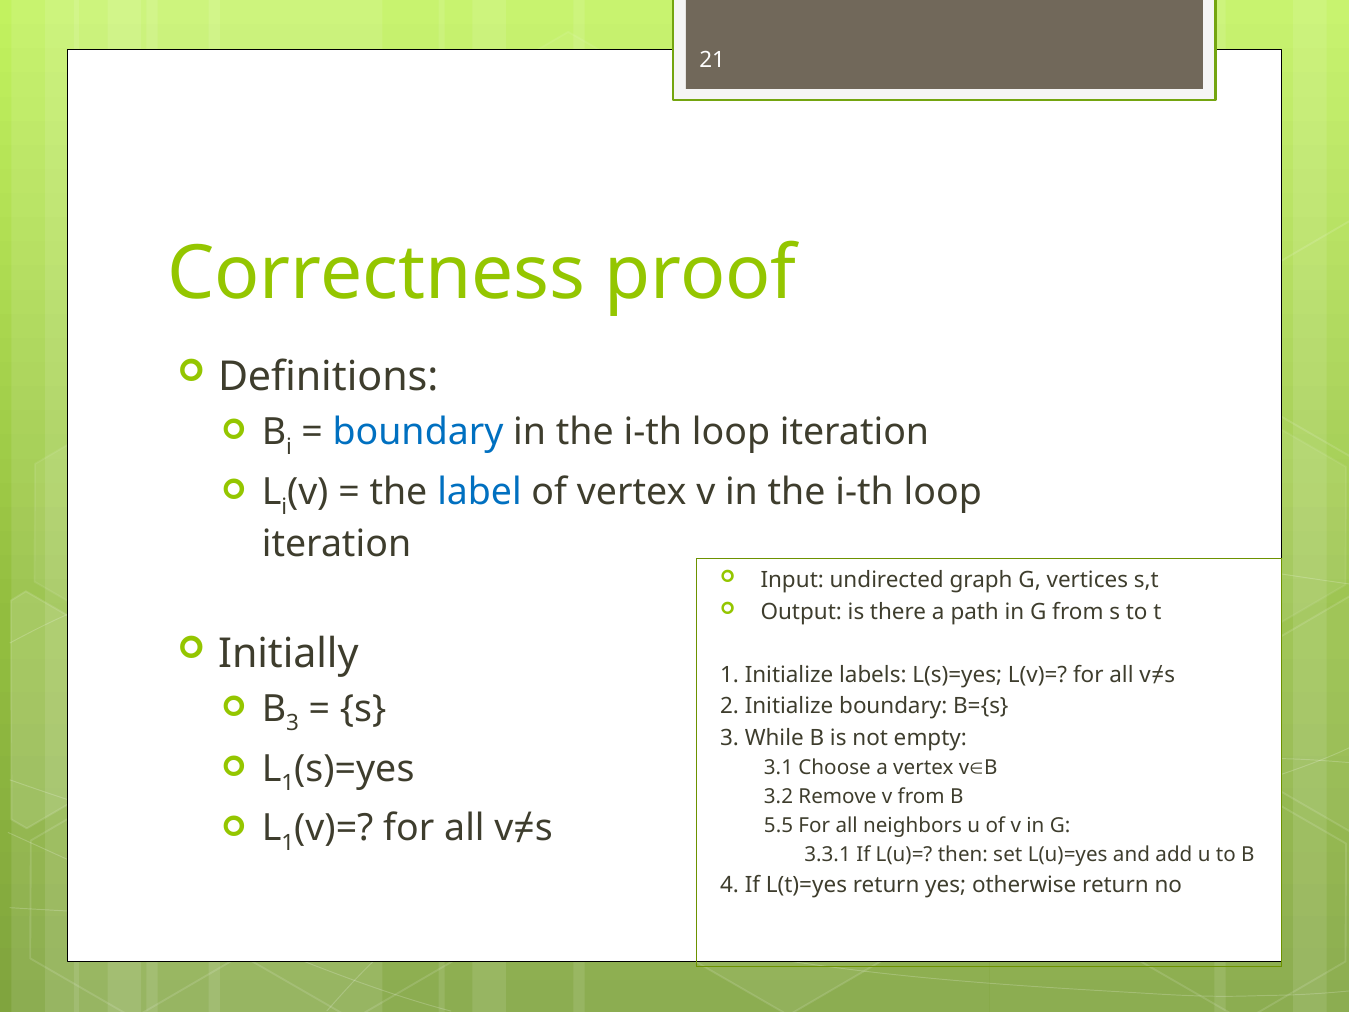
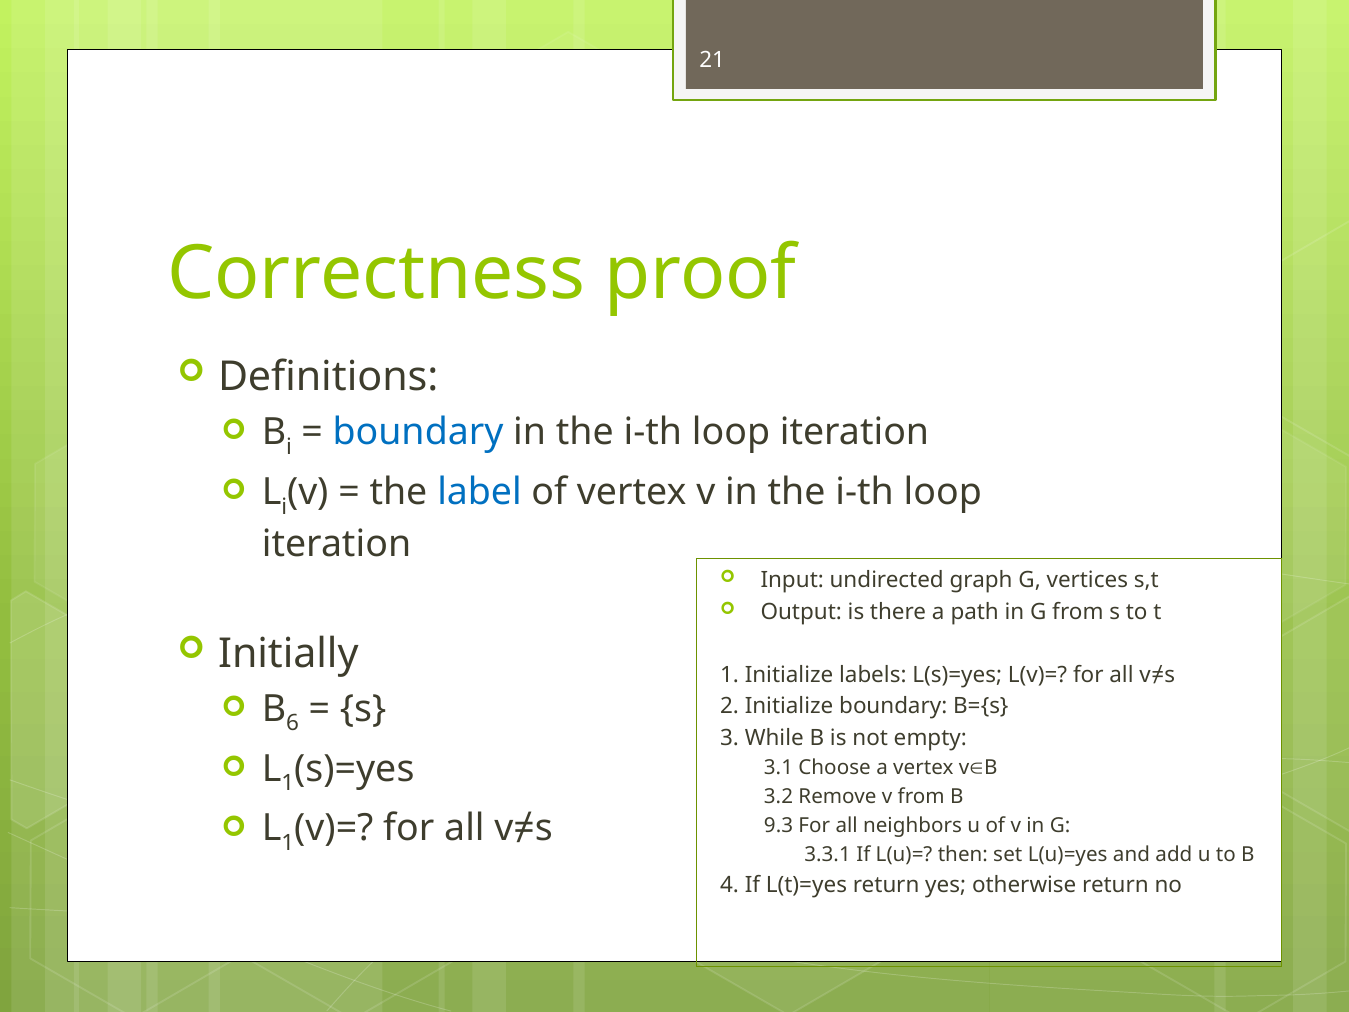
B 3: 3 -> 6 (293, 723)
5.5: 5.5 -> 9.3 (779, 825)
